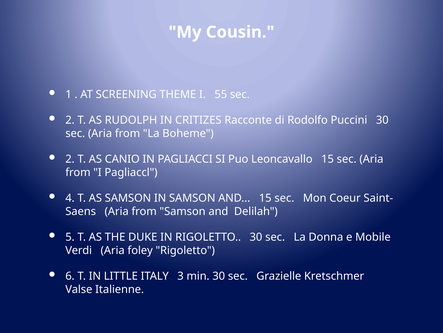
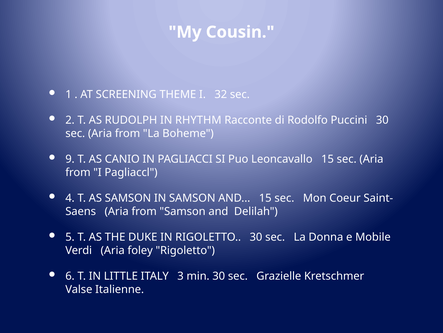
55: 55 -> 32 (221, 94)
CRITIZES: CRITIZES -> RHYTHM (198, 120)
2: 2 -> 9 (70, 159)
